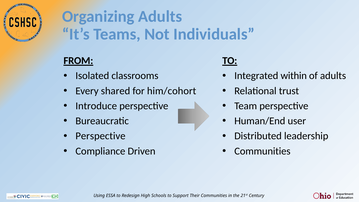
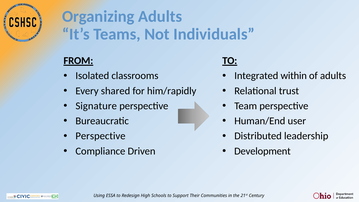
him/cohort: him/cohort -> him/rapidly (172, 91)
Introduce: Introduce -> Signature (96, 106)
Communities: Communities -> Development (262, 151)
